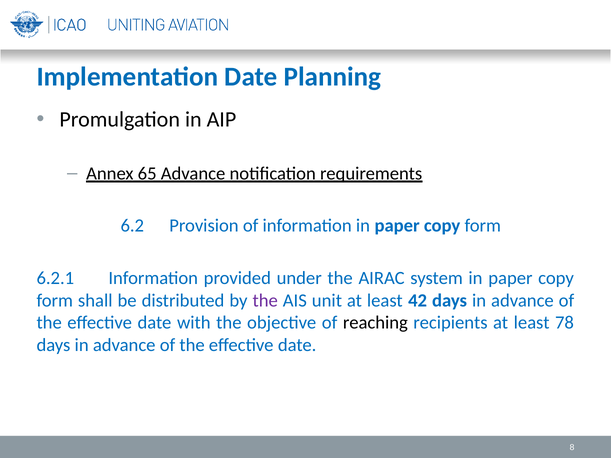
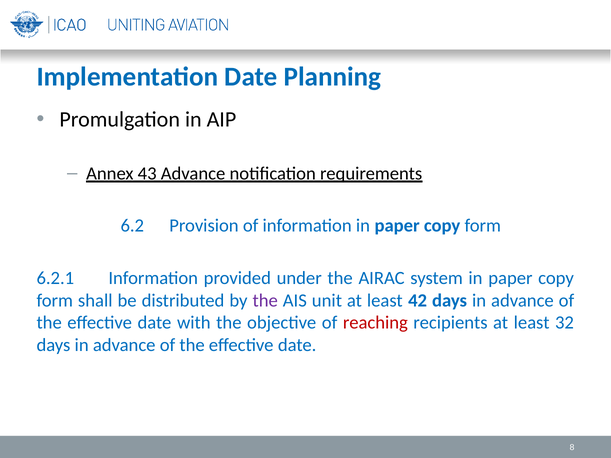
65: 65 -> 43 (147, 174)
reaching colour: black -> red (375, 323)
78: 78 -> 32 (564, 323)
